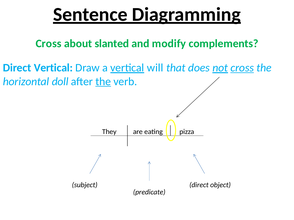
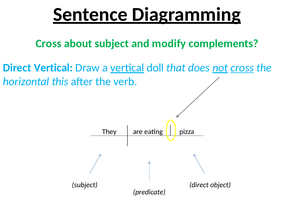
about slanted: slanted -> subject (112, 44)
will: will -> doll (155, 68)
doll: doll -> this (60, 82)
the underline: present -> none (103, 82)
